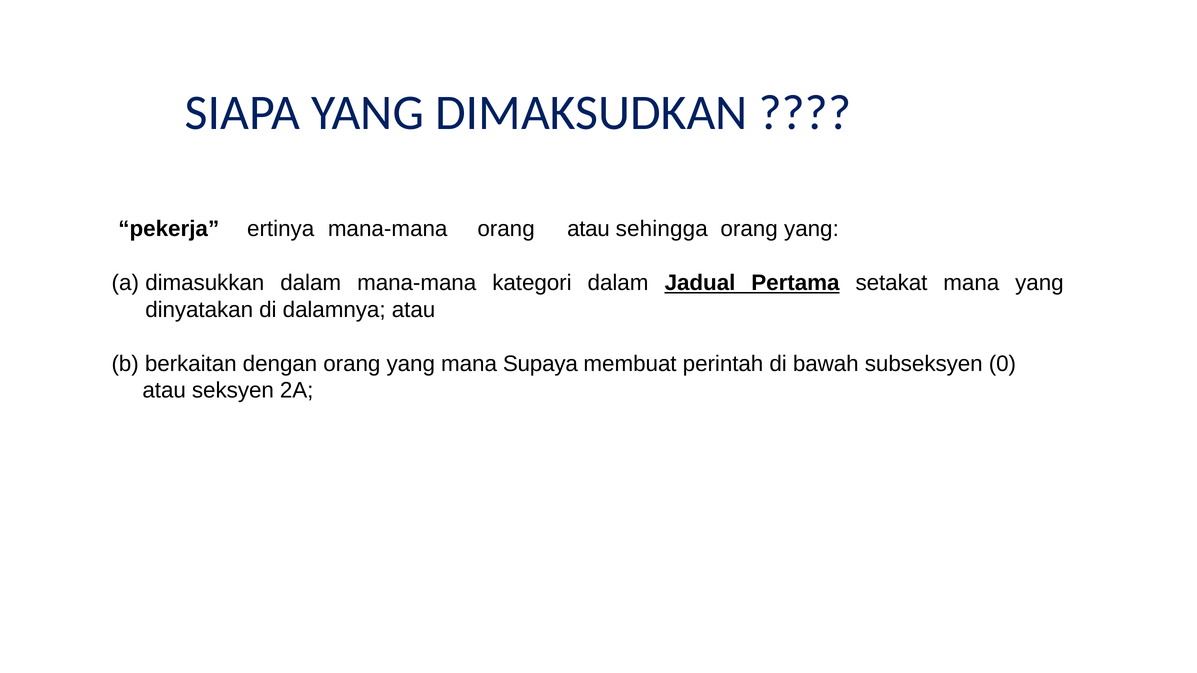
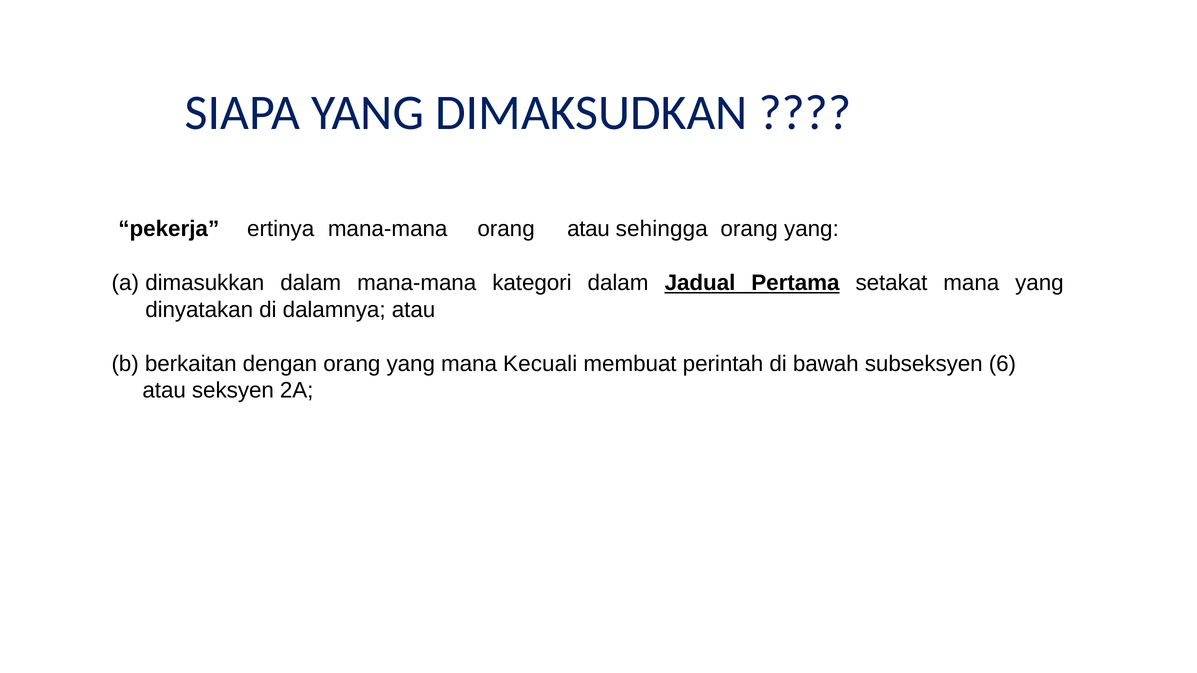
Supaya: Supaya -> Kecuali (540, 364)
0: 0 -> 6 (1002, 364)
